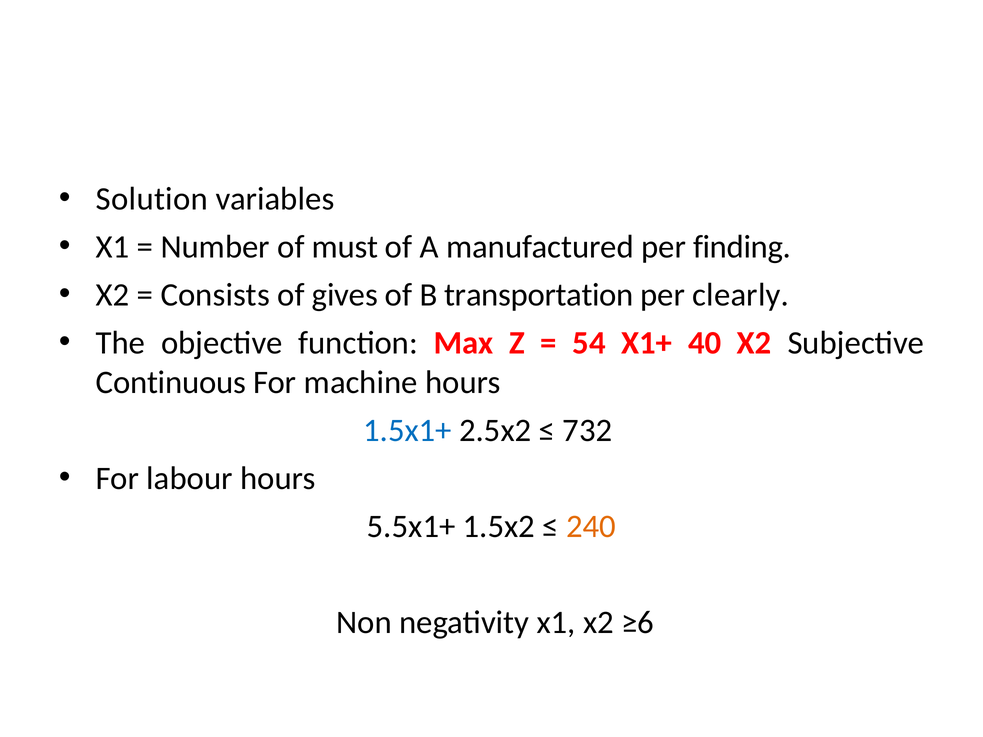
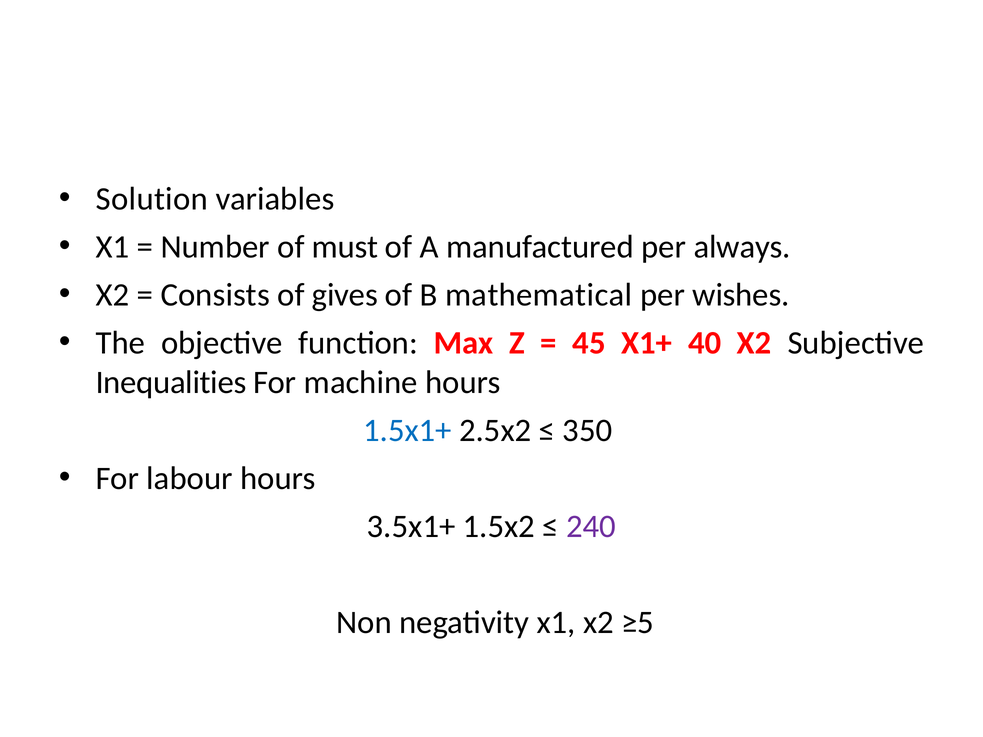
finding: finding -> always (742, 247)
transportation: transportation -> mathematical (539, 295)
clearly: clearly -> wishes (741, 295)
54: 54 -> 45 (589, 343)
Continuous: Continuous -> Inequalities (171, 382)
732: 732 -> 350 (587, 430)
5.5x1+: 5.5x1+ -> 3.5x1+ (411, 527)
240 colour: orange -> purple (591, 527)
≥6: ≥6 -> ≥5 (638, 623)
